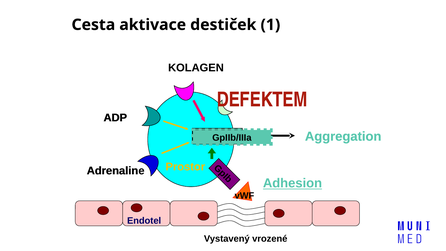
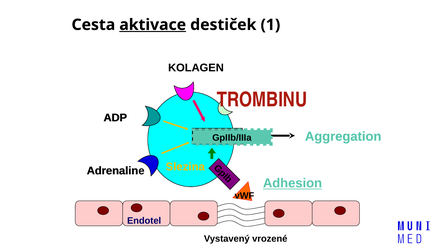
aktivace underline: none -> present (153, 25)
DEFEKTEM: DEFEKTEM -> TROMBINU (262, 100)
Prostor: Prostor -> Slezina (185, 167)
